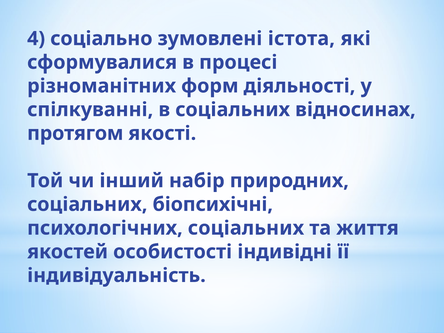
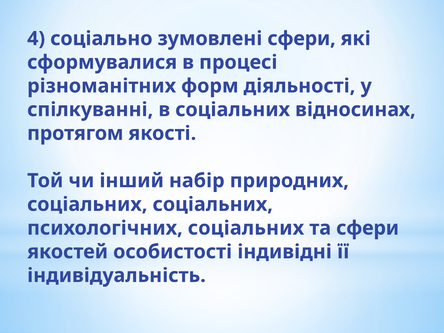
зумовлені істота: істота -> сфери (302, 39)
соціальних біопсихічні: біопсихічні -> соціальних (213, 204)
та життя: життя -> сфери (368, 228)
